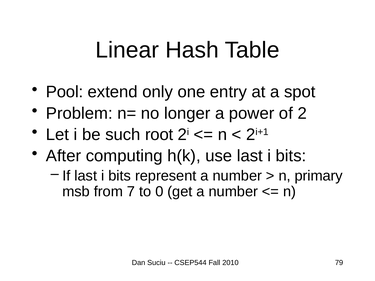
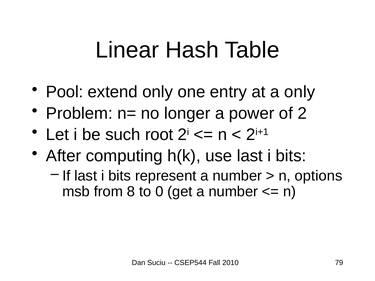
a spot: spot -> only (300, 92)
primary: primary -> options (319, 176)
7: 7 -> 8 (131, 192)
